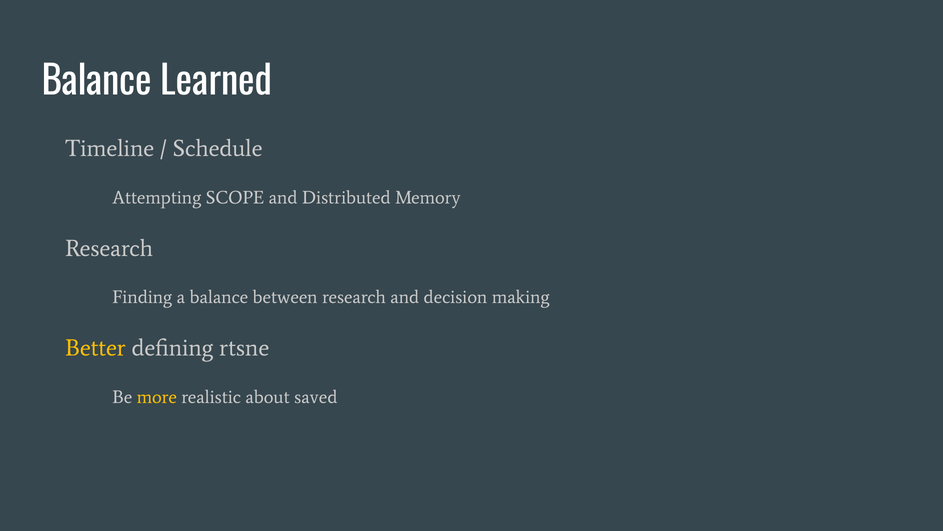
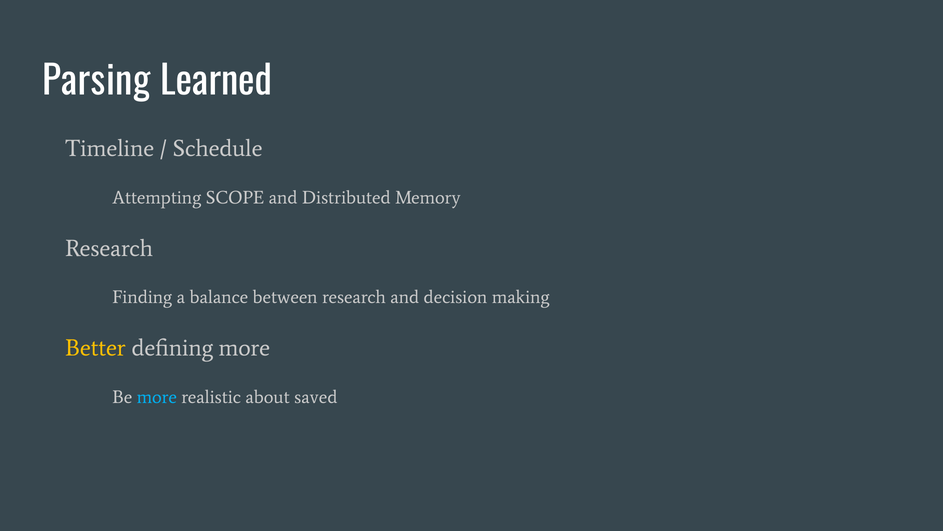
Balance: Balance -> Parsing (96, 82)
defining rtsne: rtsne -> more (244, 348)
more colour: yellow -> light blue (157, 397)
